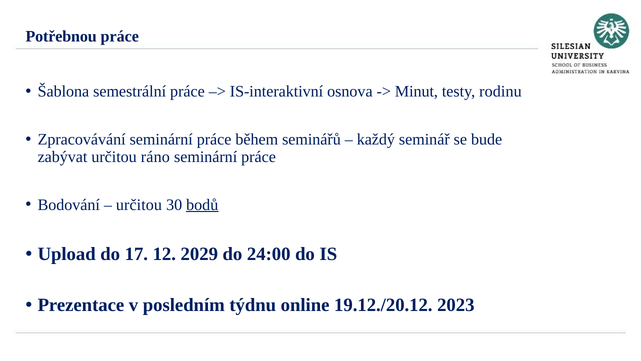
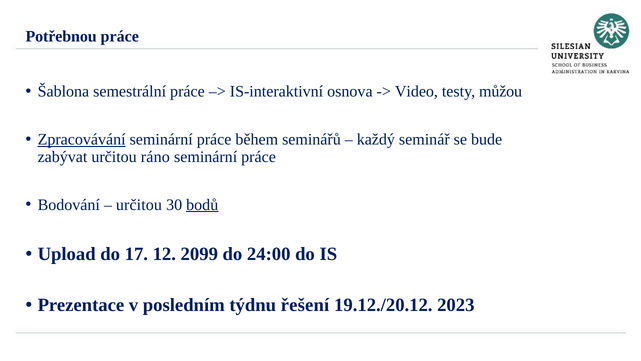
Minut: Minut -> Video (416, 91)
rodinu: rodinu -> můžou (501, 91)
Zpracovávání underline: none -> present (82, 139)
2029: 2029 -> 2099 (199, 254)
online: online -> řešení (305, 305)
